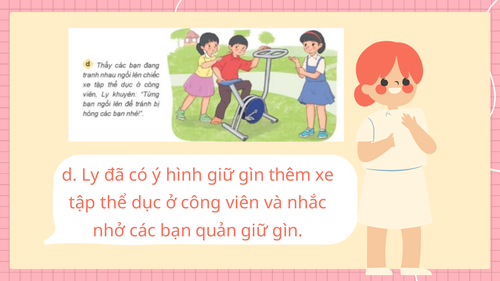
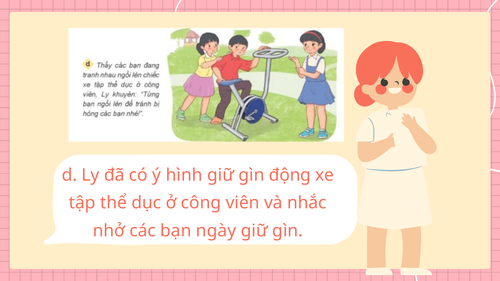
thêm: thêm -> động (290, 175)
quản: quản -> ngày (216, 231)
